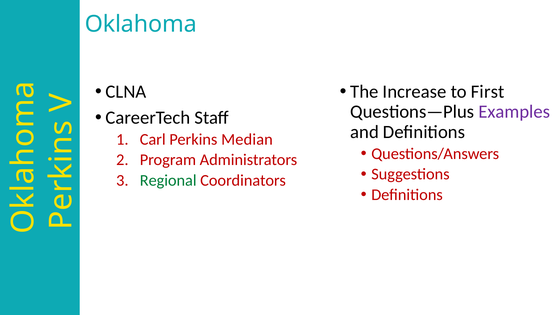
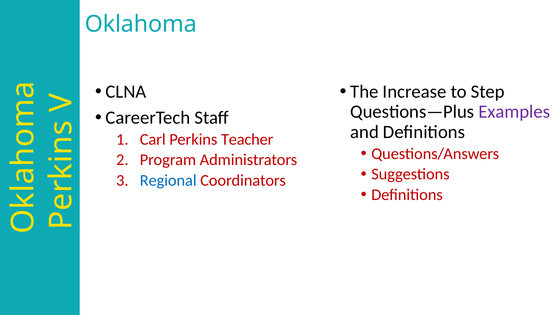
First: First -> Step (488, 92)
Median: Median -> Teacher (247, 139)
Regional colour: green -> blue (168, 180)
